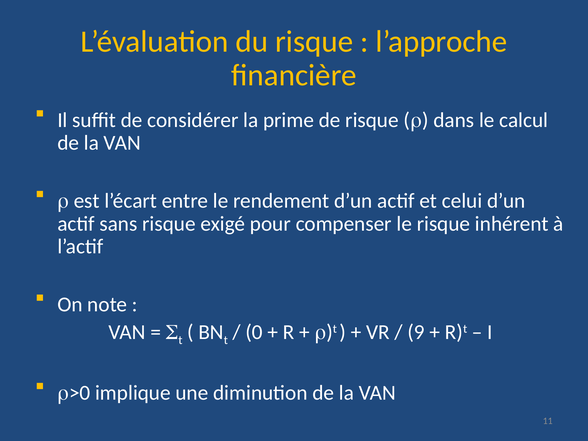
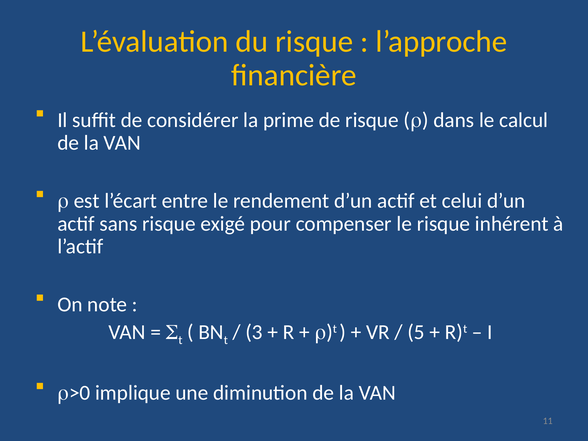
0: 0 -> 3 (254, 332)
9: 9 -> 5 (416, 332)
